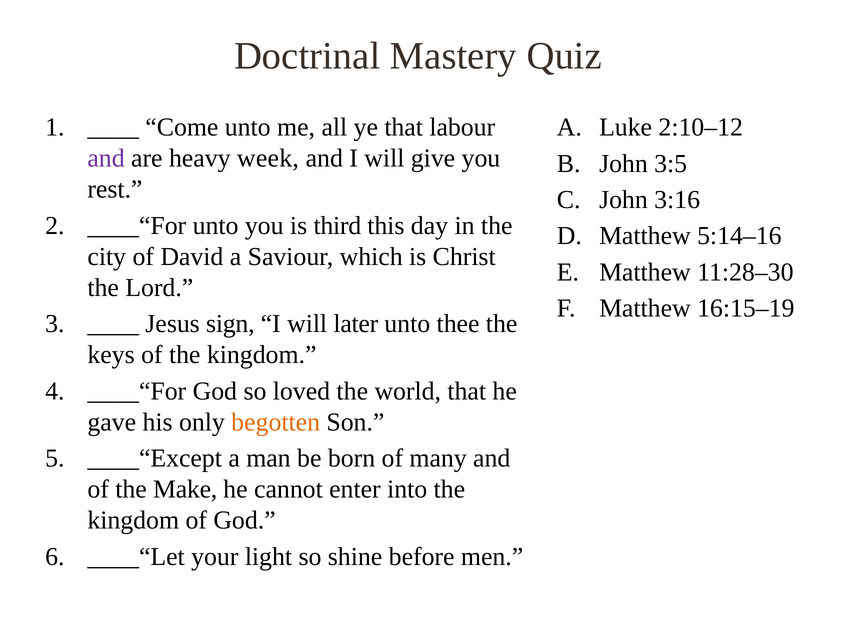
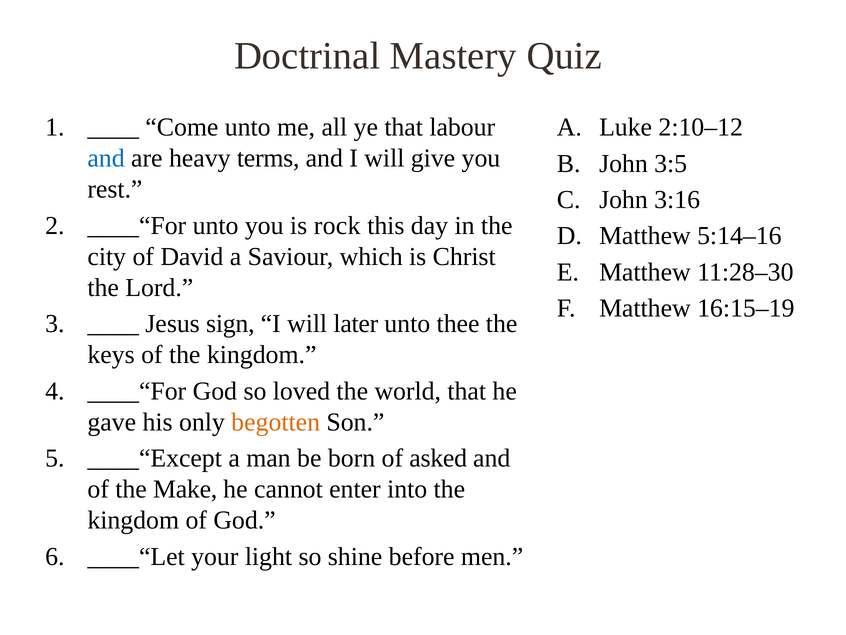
and colour: purple -> blue (106, 158)
week: week -> terms (268, 158)
third: third -> rock (337, 225)
many: many -> asked (438, 458)
